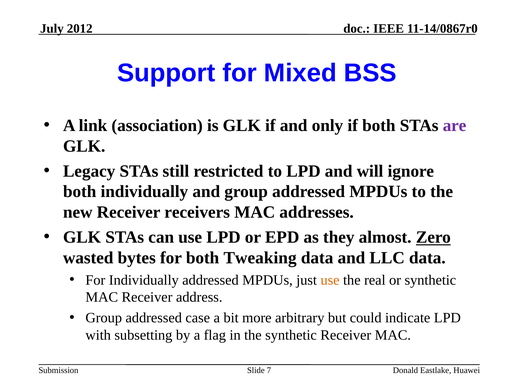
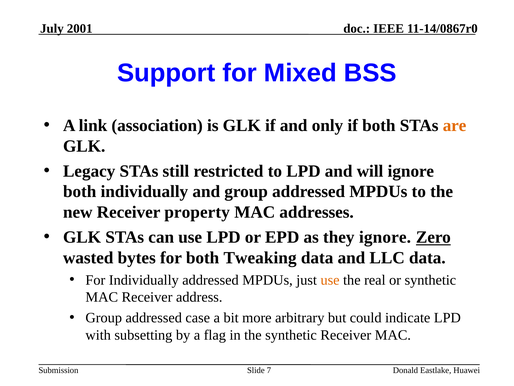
2012: 2012 -> 2001 (80, 29)
are colour: purple -> orange (455, 125)
receivers: receivers -> property (197, 212)
they almost: almost -> ignore (385, 237)
